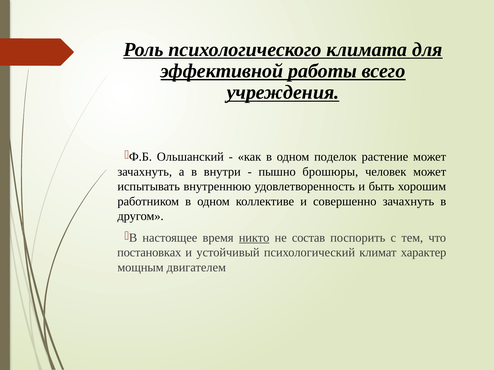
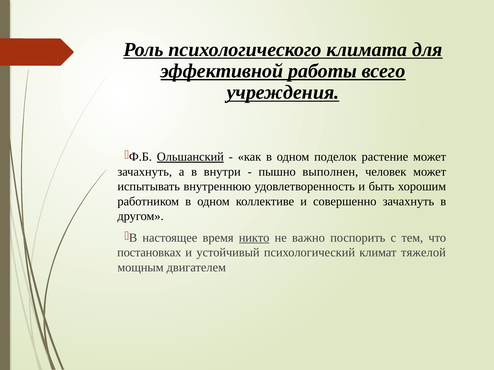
Ольшанский underline: none -> present (190, 157)
брошюры: брошюры -> выполнен (330, 172)
состав: состав -> важно (308, 238)
характер: характер -> тяжелой (423, 253)
